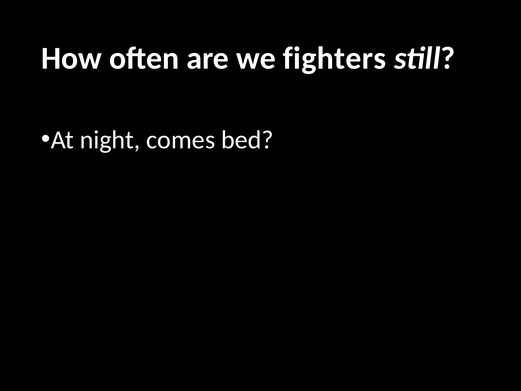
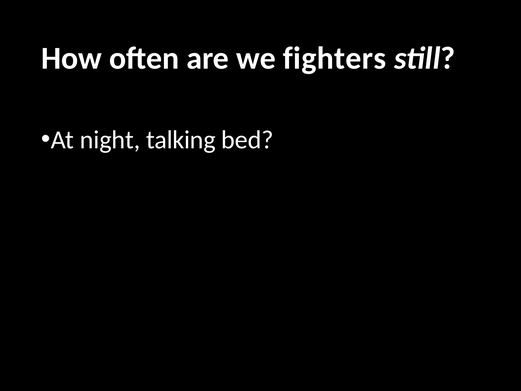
comes: comes -> talking (181, 140)
